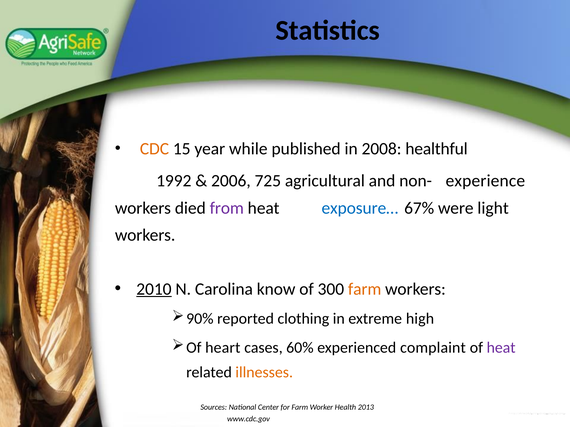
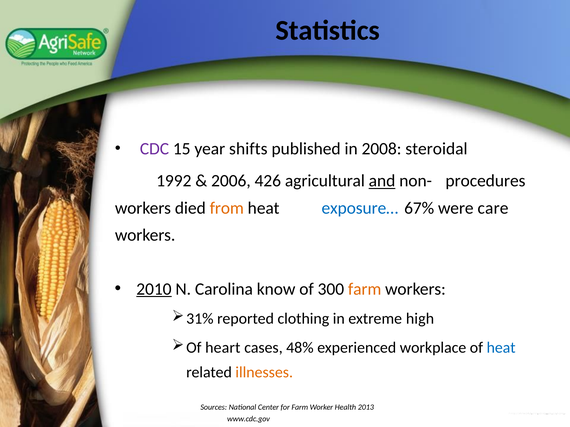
CDC colour: orange -> purple (154, 149)
while: while -> shifts (248, 149)
healthful: healthful -> steroidal (436, 149)
725: 725 -> 426 (268, 181)
and underline: none -> present (382, 181)
experience: experience -> procedures (485, 181)
from colour: purple -> orange (227, 208)
light: light -> care (493, 208)
90%: 90% -> 31% (200, 319)
60%: 60% -> 48% (300, 348)
complaint: complaint -> workplace (433, 348)
heat colour: purple -> blue (501, 348)
